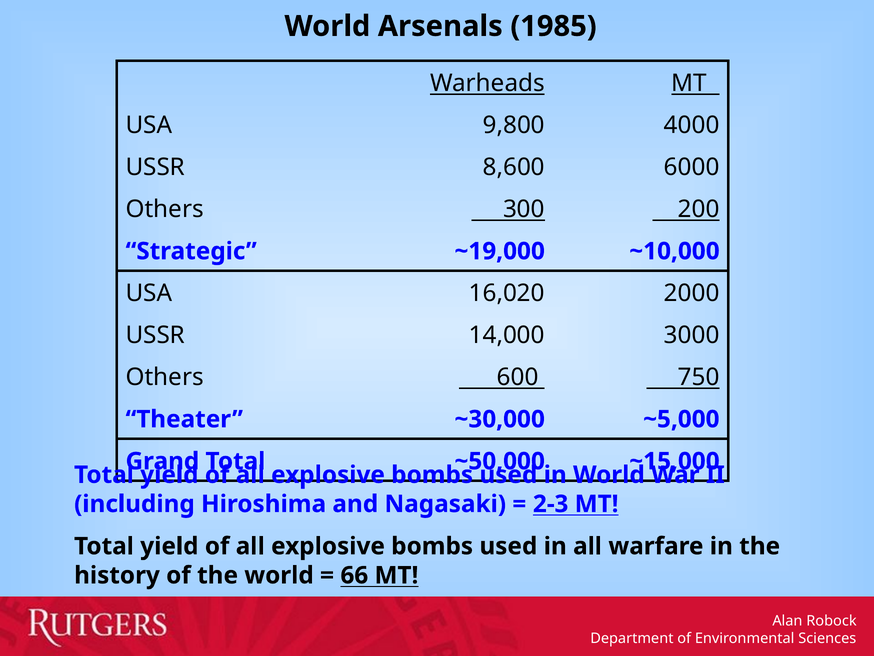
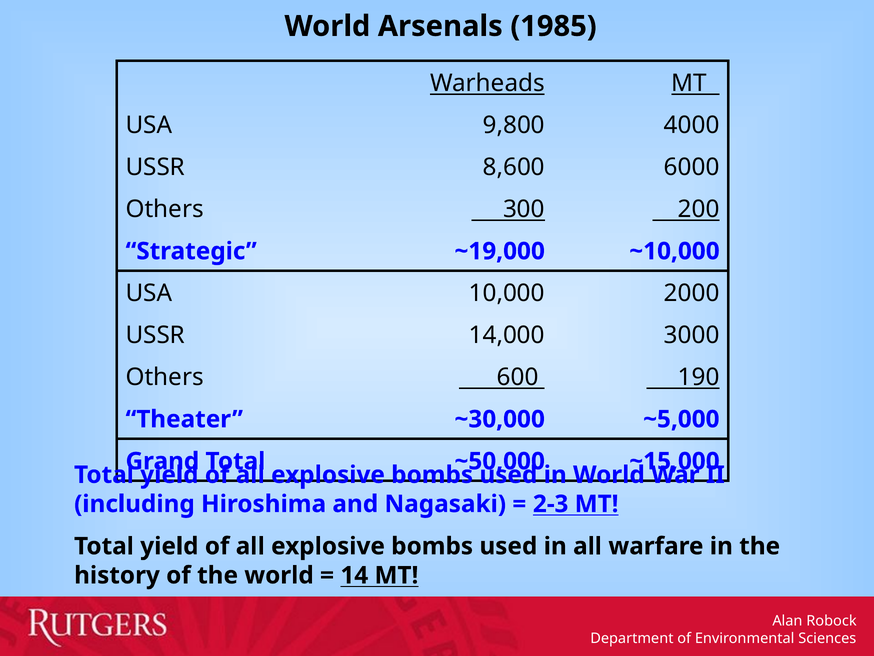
16,020: 16,020 -> 10,000 (507, 293)
750: 750 -> 190 (699, 377)
66: 66 -> 14 (354, 575)
